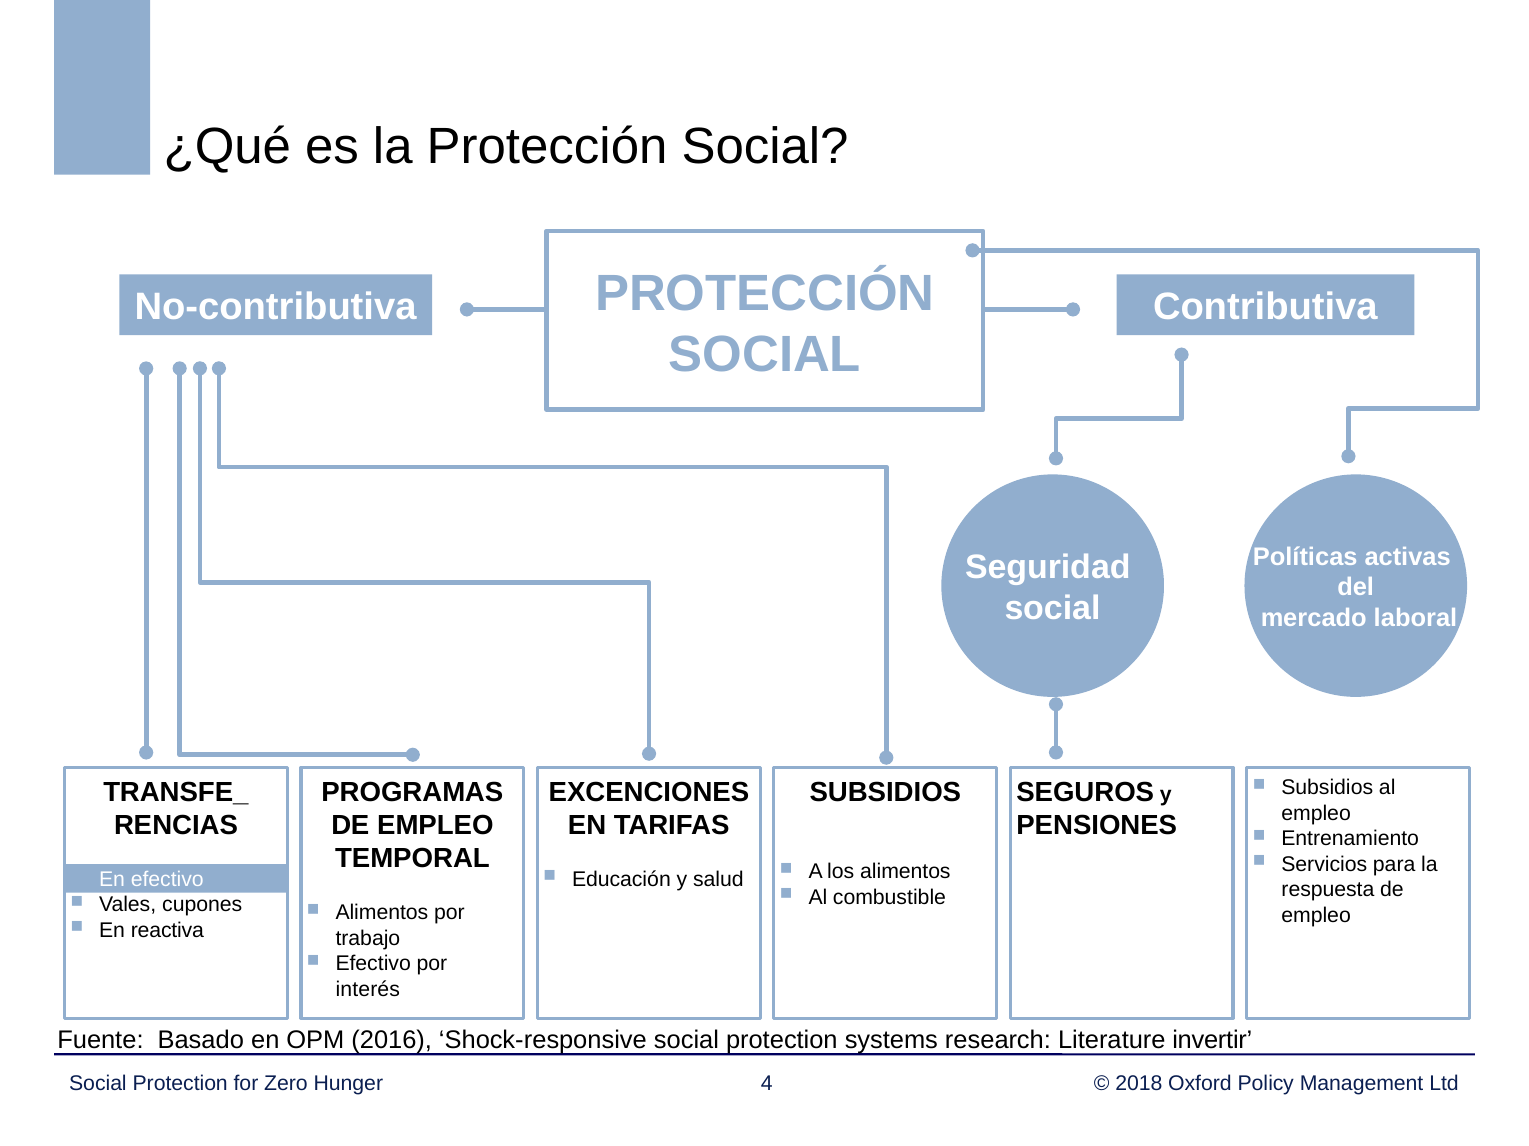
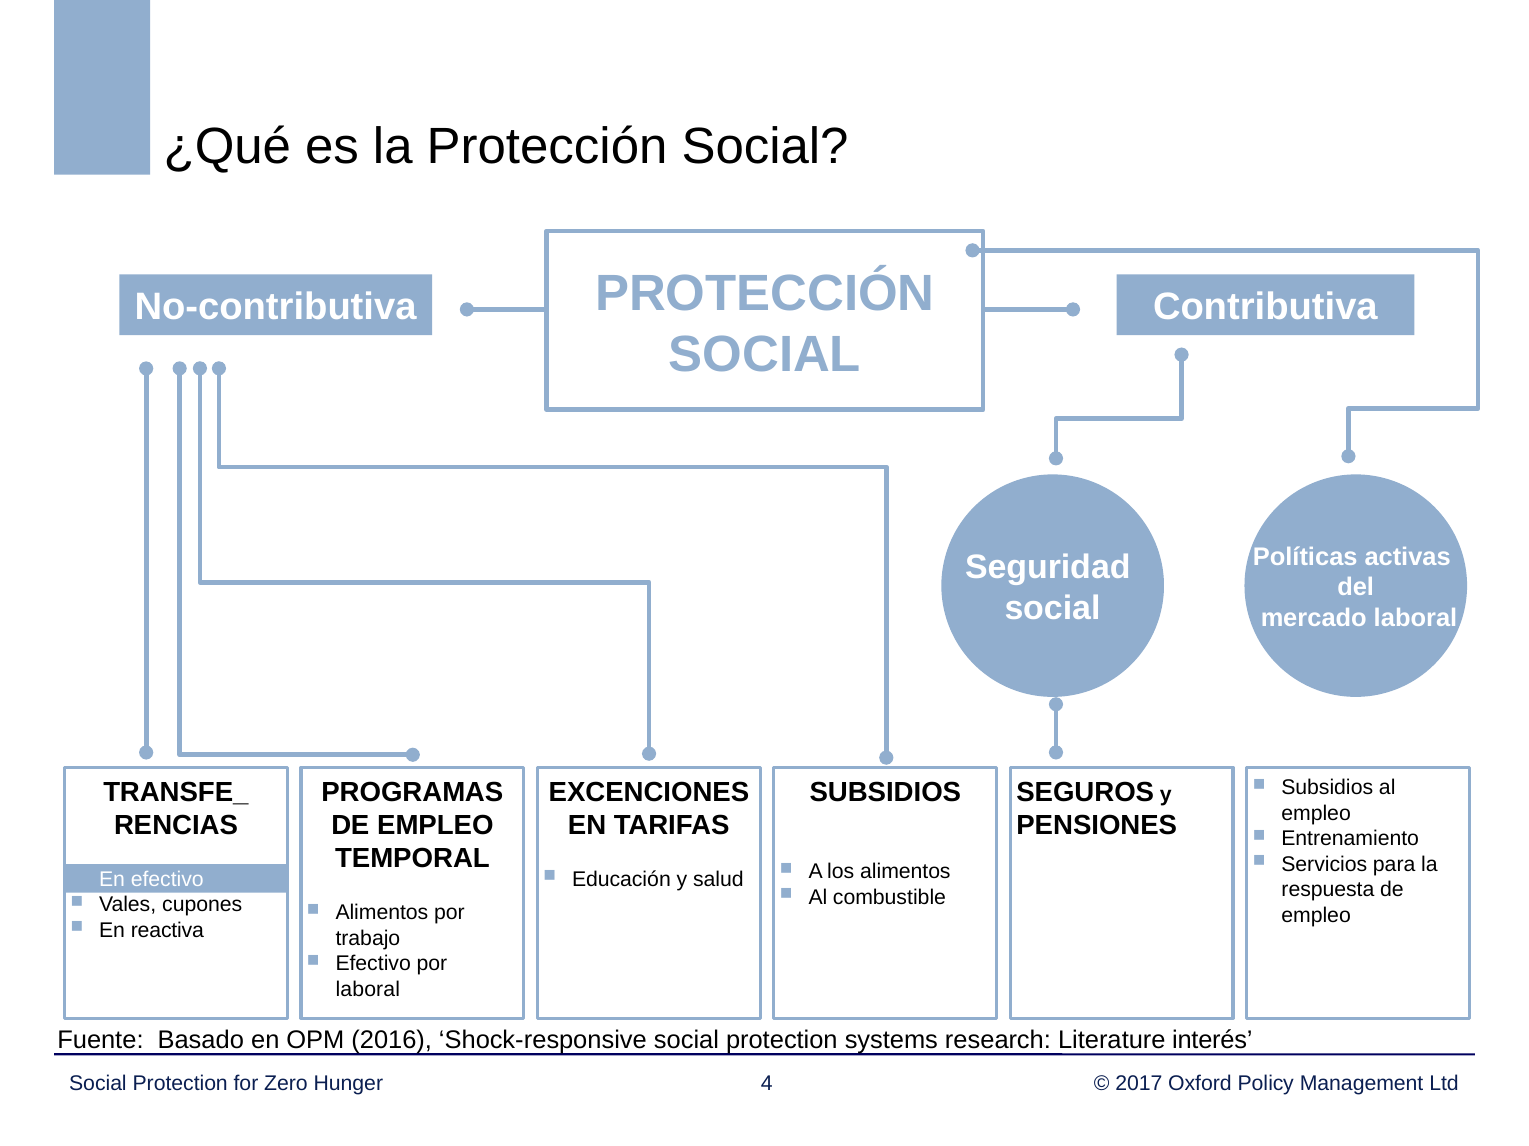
interés: interés -> laboral (368, 990)
invertir: invertir -> interés (1212, 1041)
2018: 2018 -> 2017 (1139, 1085)
